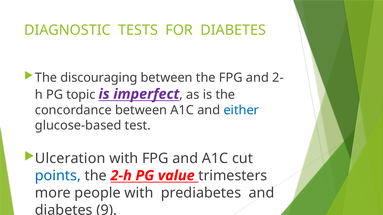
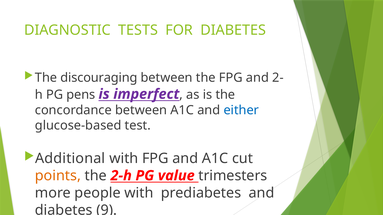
topic: topic -> pens (81, 95)
Ulceration: Ulceration -> Additional (70, 159)
points colour: blue -> orange (58, 176)
